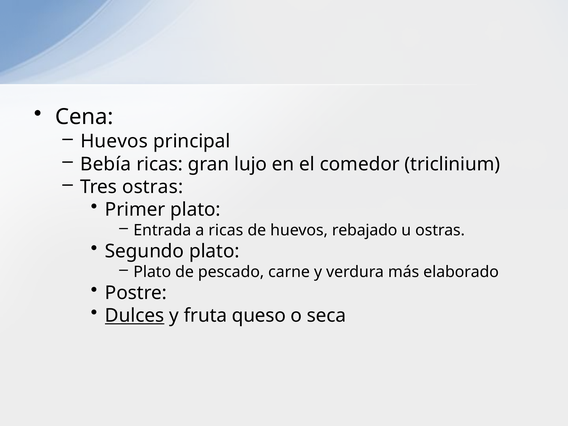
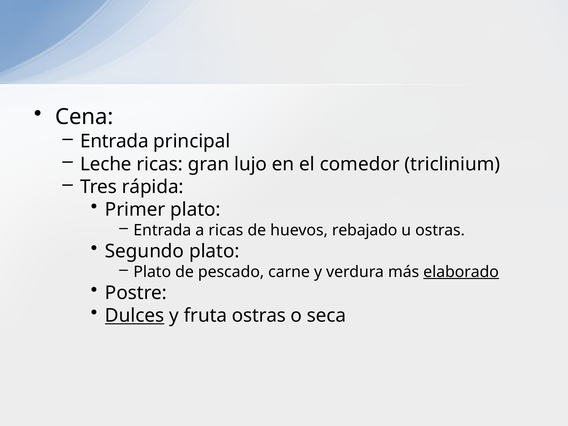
Huevos: Huevos -> Entrada (114, 141)
Bebía: Bebía -> Leche (106, 164)
Tres ostras: ostras -> rápida (153, 187)
elaborado underline: none -> present (461, 272)
fruta queso: queso -> ostras (259, 316)
